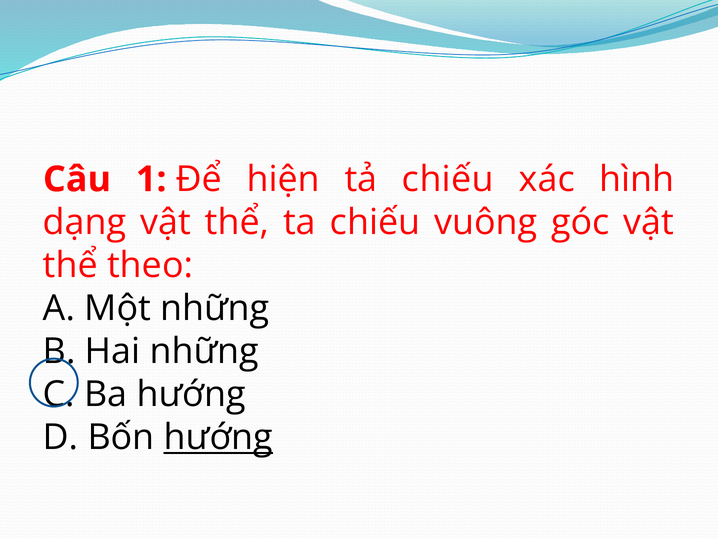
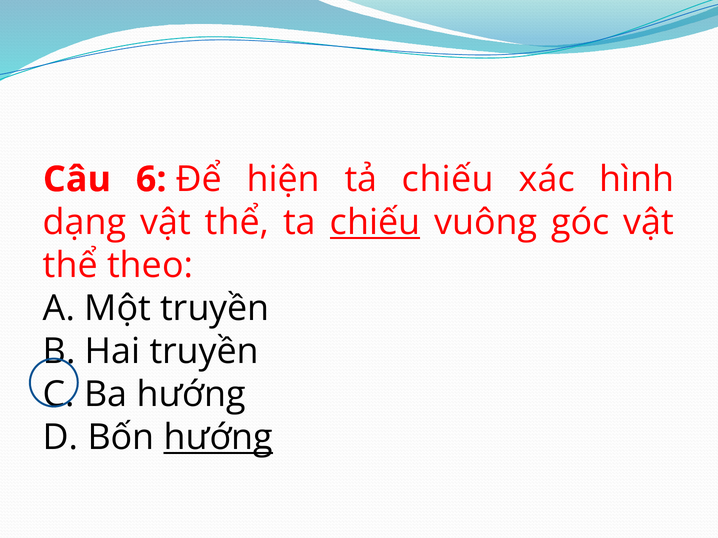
1: 1 -> 6 (151, 180)
chiếu underline: none -> present (375, 223)
Một những: những -> truyền (215, 309)
Hai những: những -> truyền (204, 352)
